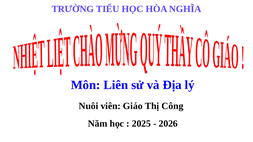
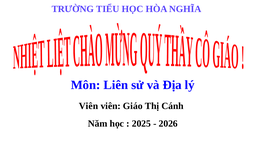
Nuôi: Nuôi -> Viên (88, 106)
Công: Công -> Cánh (173, 106)
